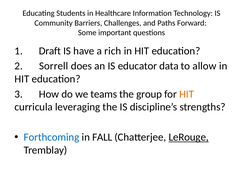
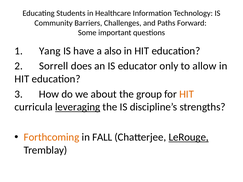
Draft: Draft -> Yang (50, 51)
rich: rich -> also (113, 51)
data: data -> only (169, 66)
teams: teams -> about (104, 94)
leveraging underline: none -> present (78, 107)
Forthcoming colour: blue -> orange (51, 137)
